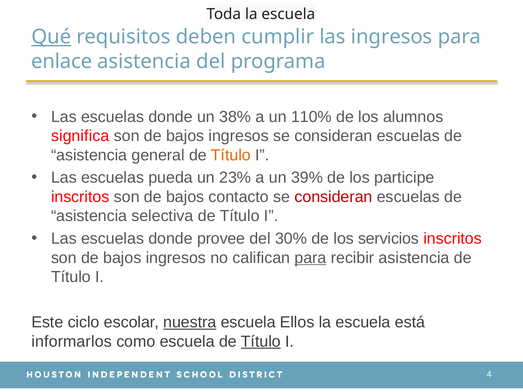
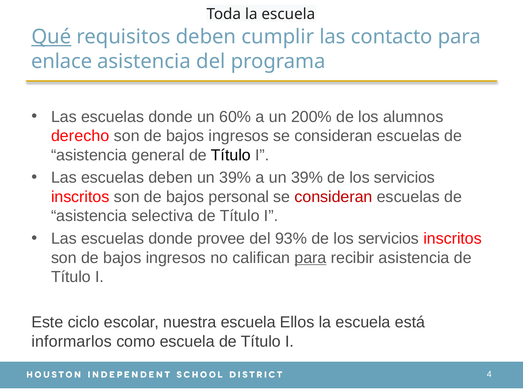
las ingresos: ingresos -> contacto (392, 37)
38%: 38% -> 60% (235, 117)
110%: 110% -> 200% (311, 117)
significa: significa -> derecho (80, 136)
Título colour: orange -> black (231, 155)
escuelas pueda: pueda -> deben (171, 178)
23%: 23% -> 39% (235, 178)
39% de los participe: participe -> servicios (404, 178)
contacto: contacto -> personal (239, 197)
30%: 30% -> 93% (291, 239)
nuestra underline: present -> none (190, 322)
Título underline: present -> none (261, 342)
